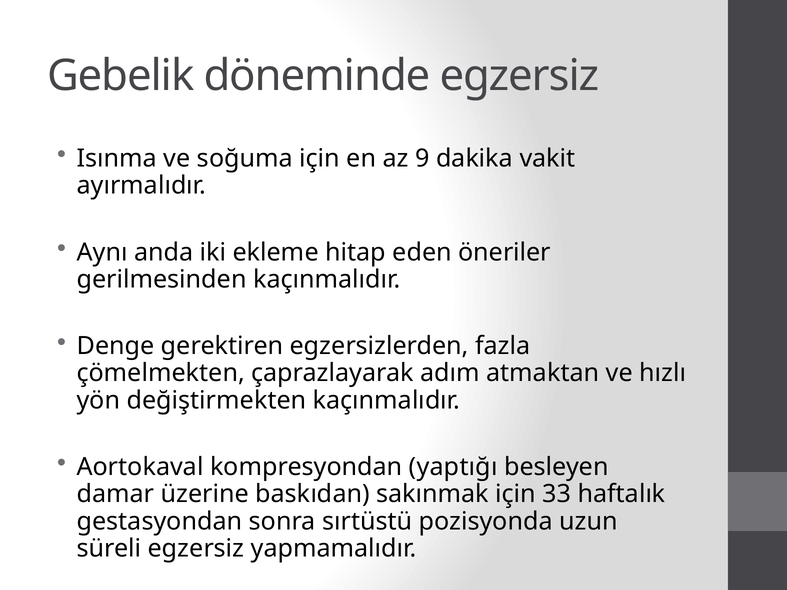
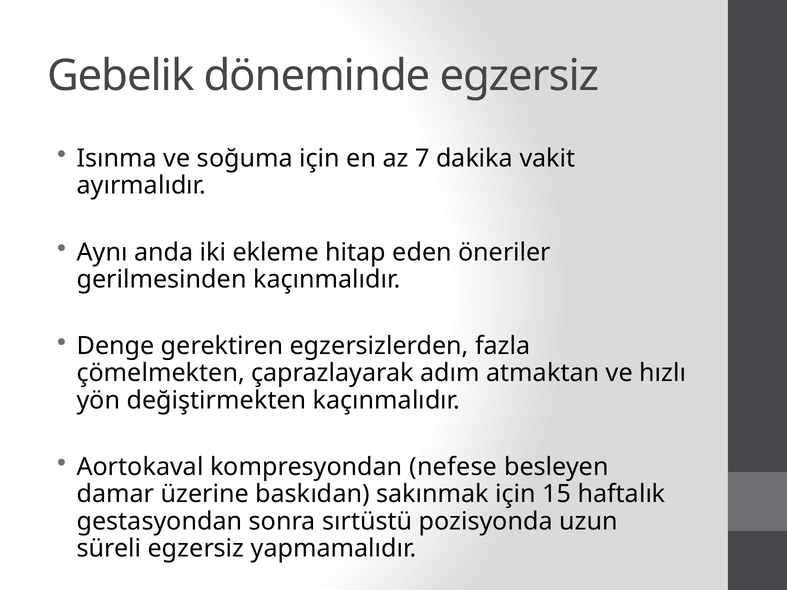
9: 9 -> 7 (422, 158)
yaptığı: yaptığı -> nefese (453, 467)
33: 33 -> 15 (557, 494)
